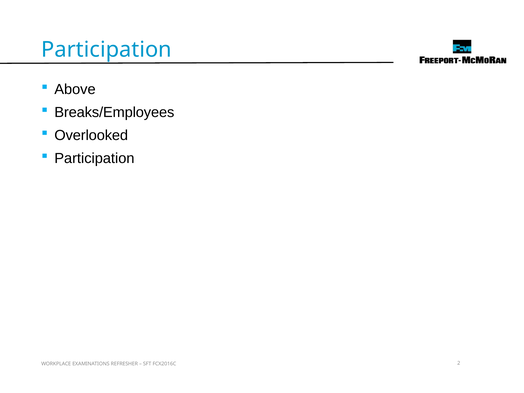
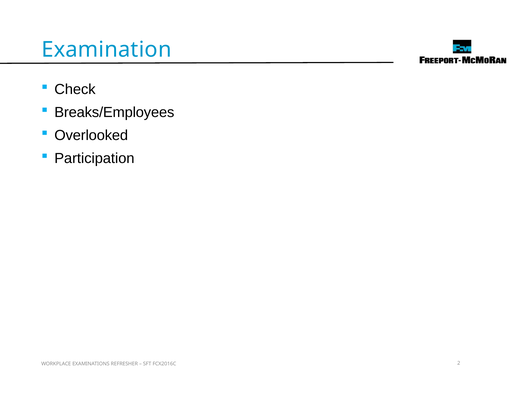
Participation: Participation -> Examination (106, 50)
Above: Above -> Check (75, 89)
